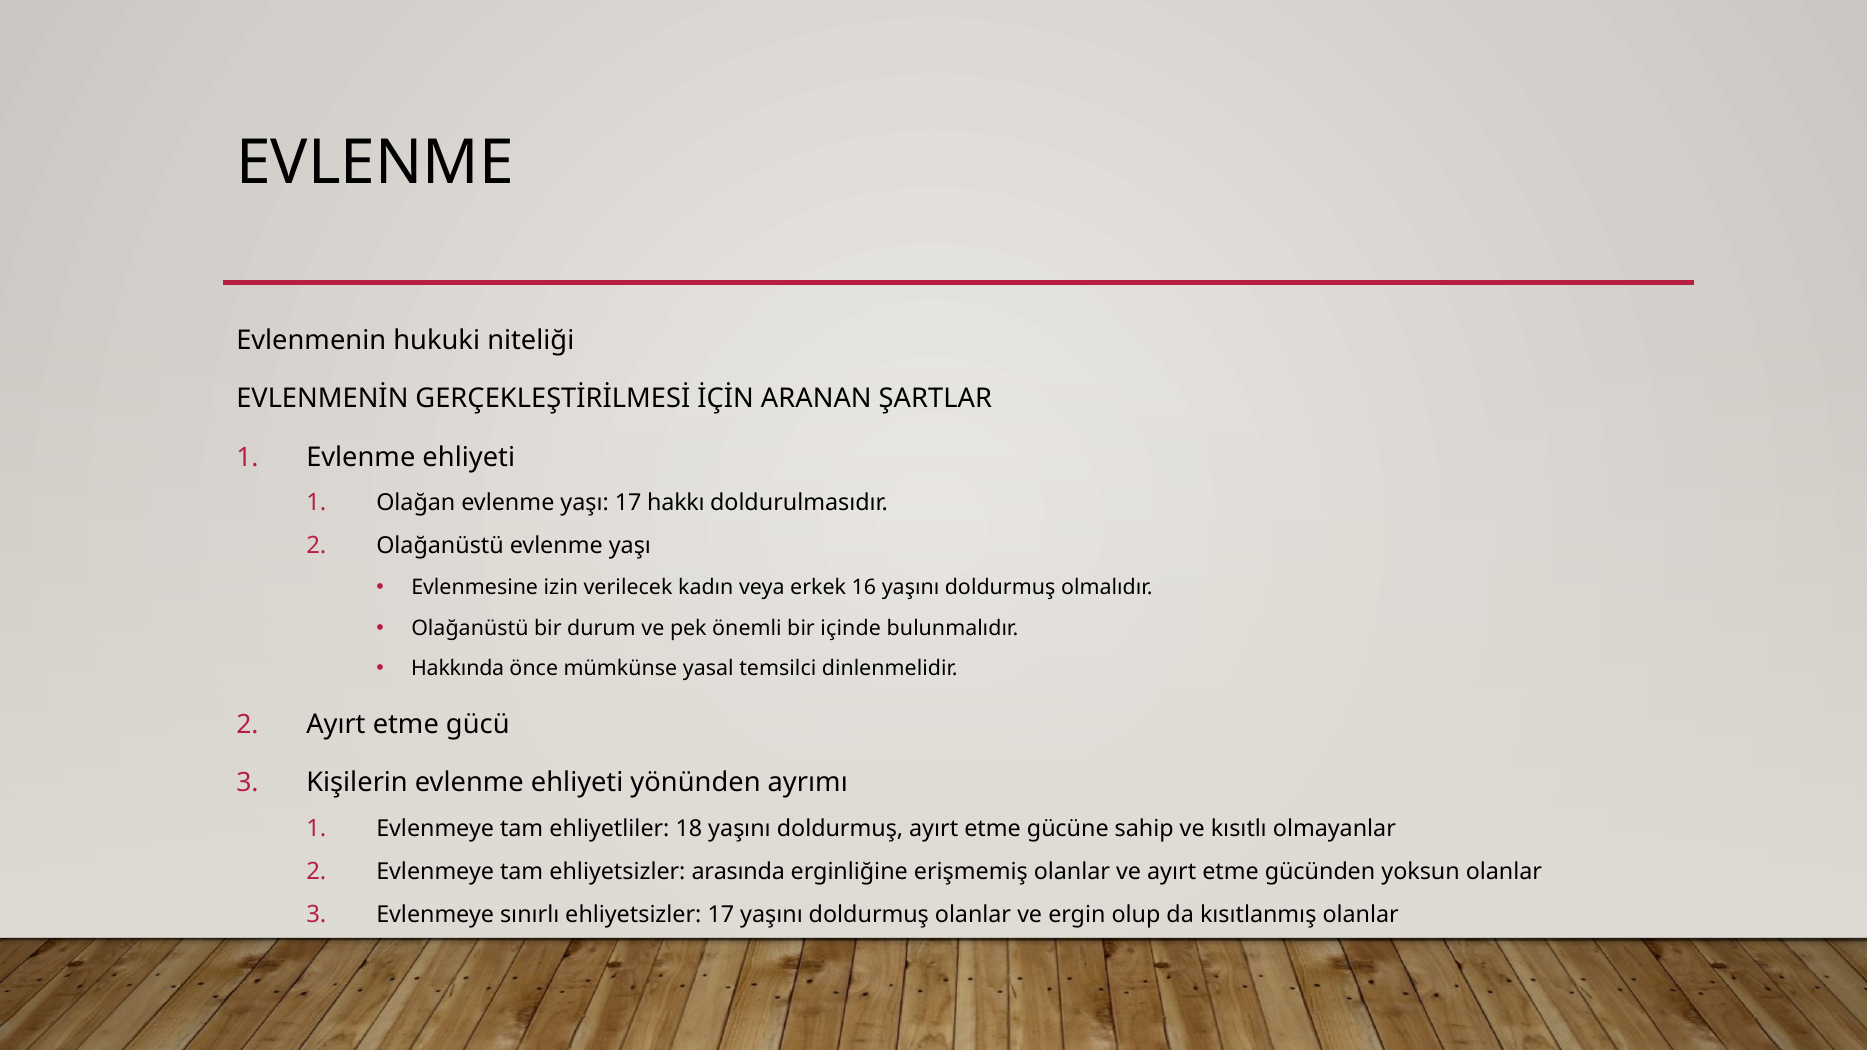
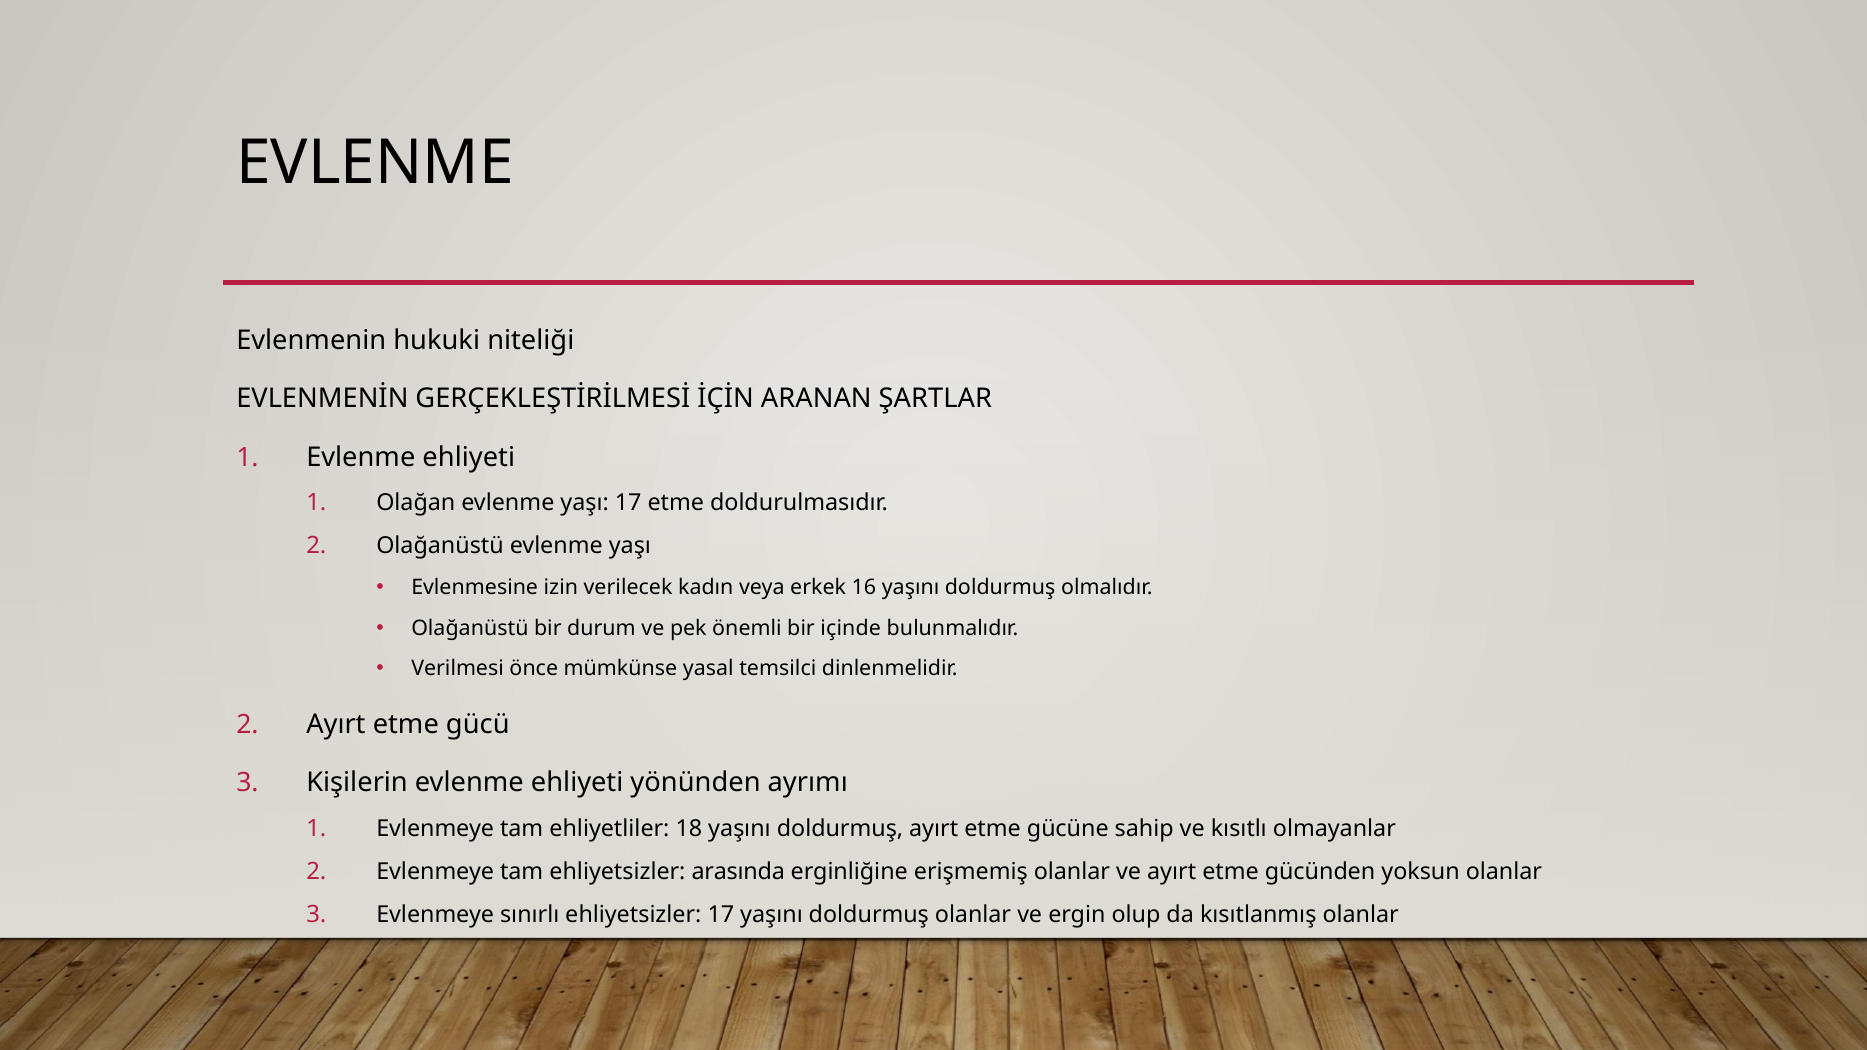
17 hakkı: hakkı -> etme (676, 503)
Hakkında: Hakkında -> Verilmesi (458, 669)
